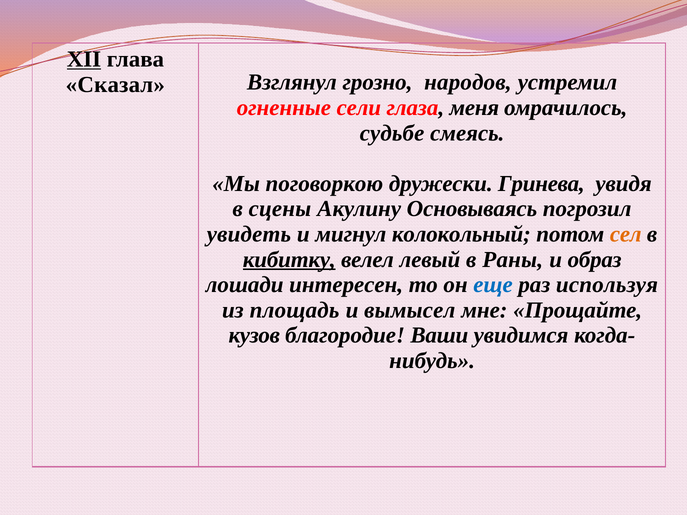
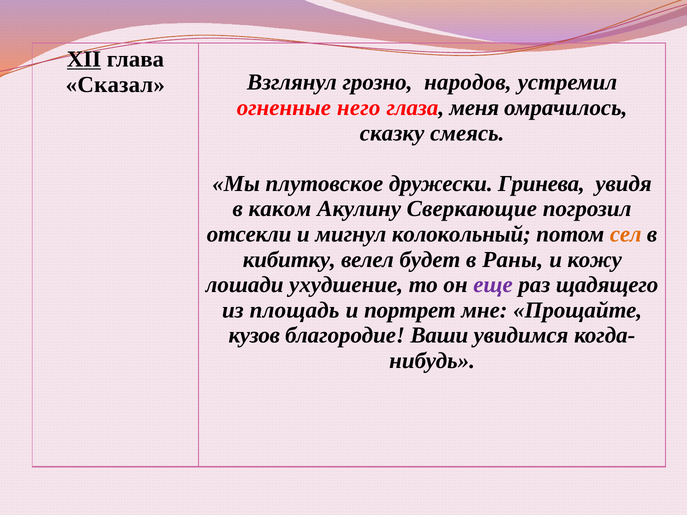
сели: сели -> него (359, 108)
судьбе: судьбе -> сказку (392, 133)
поговоркою: поговоркою -> плутовское (324, 184)
сцены: сцены -> каком (280, 209)
Основываясь: Основываясь -> Сверкающие (472, 209)
увидеть: увидеть -> отсекли (249, 234)
кибитку underline: present -> none (289, 260)
левый: левый -> будет (430, 260)
образ: образ -> кожу (595, 260)
интересен: интересен -> ухудшение (346, 285)
еще colour: blue -> purple (493, 285)
используя: используя -> щадящего (607, 285)
вымысел: вымысел -> портрет (410, 310)
